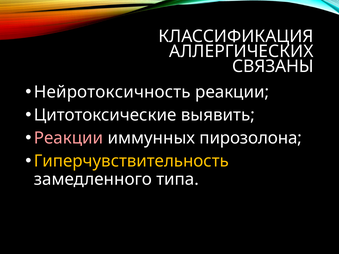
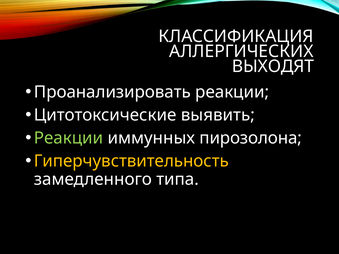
СВЯЗАНЫ: СВЯЗАНЫ -> ВЫХОДЯТ (273, 66)
Нейротоксичность: Нейротоксичность -> Проанализировать (112, 92)
Реакции colour: pink -> light green (69, 138)
